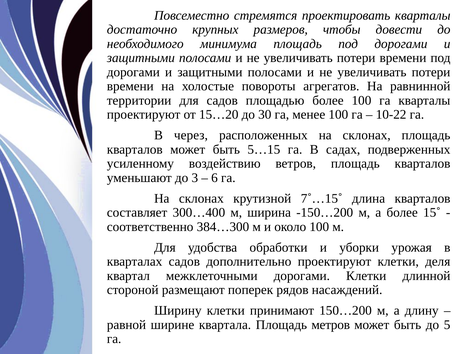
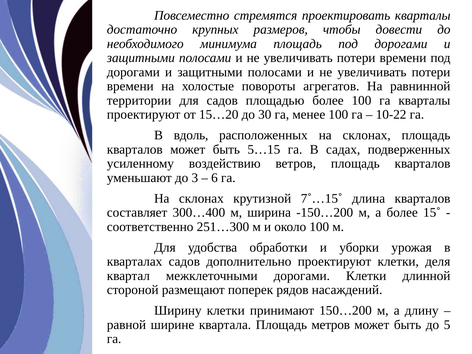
через: через -> вдоль (191, 135)
384…300: 384…300 -> 251…300 (223, 227)
